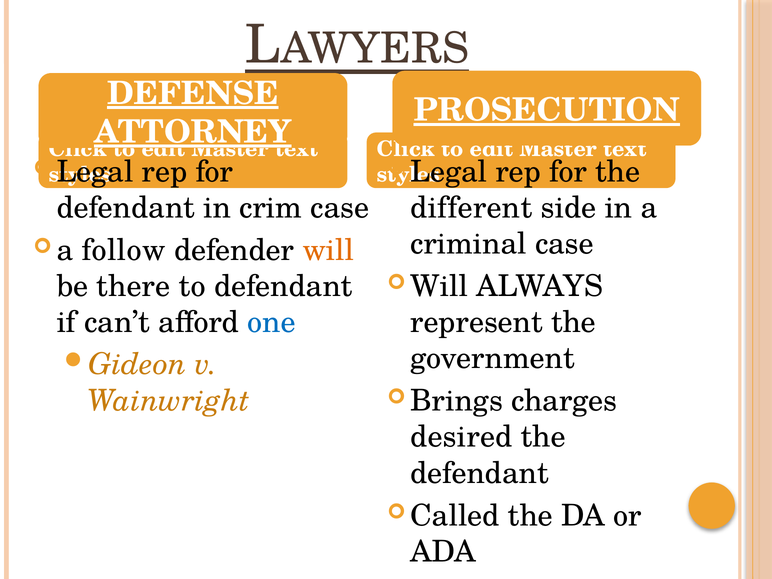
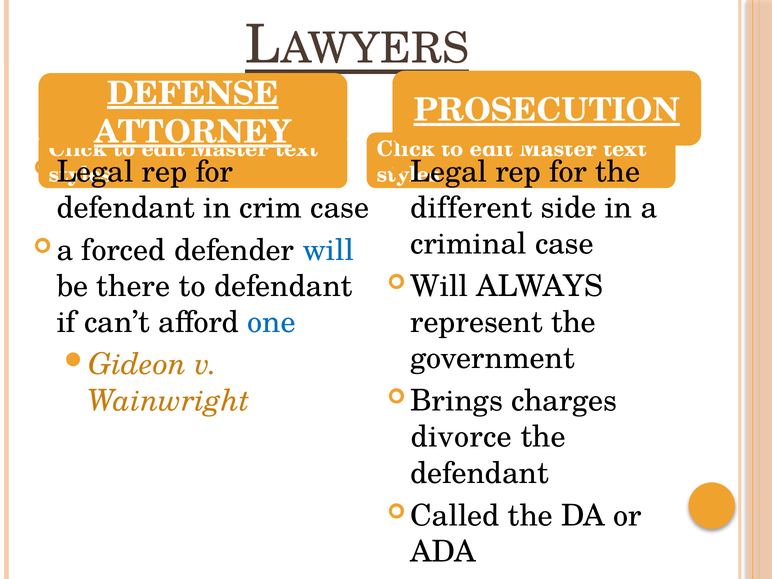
follow: follow -> forced (124, 250)
will colour: orange -> blue (328, 250)
desired: desired -> divorce (461, 437)
